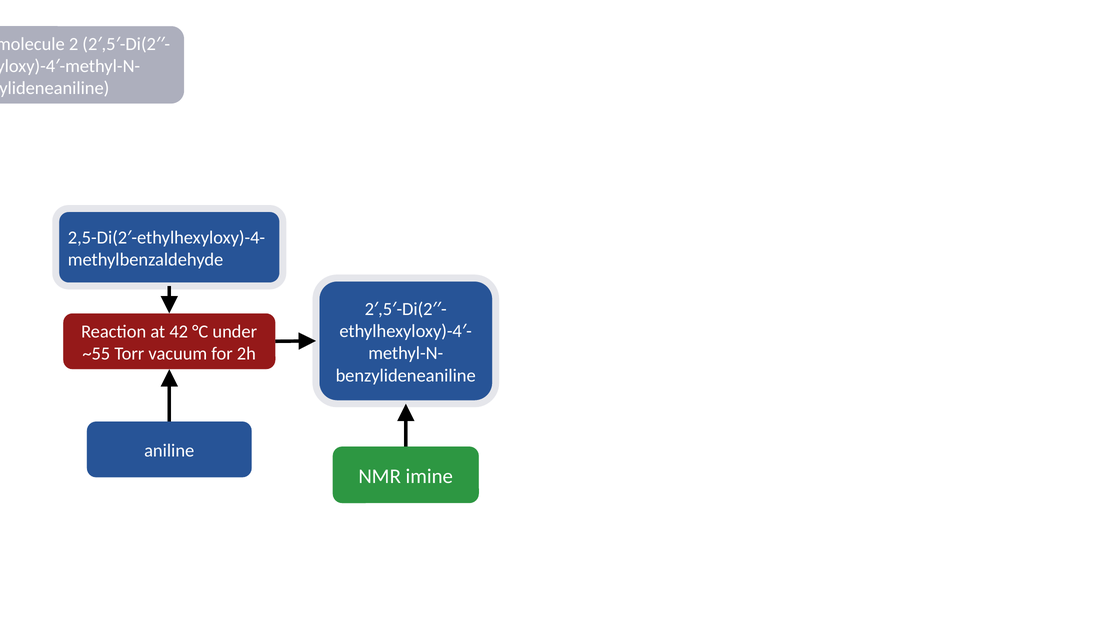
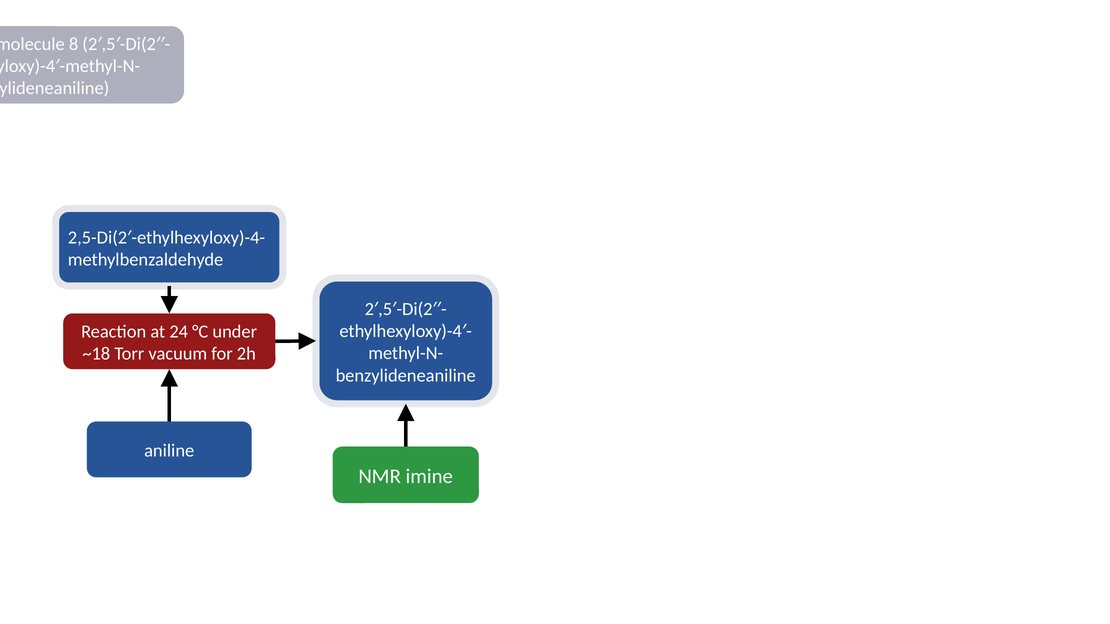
2: 2 -> 8 (74, 44)
42: 42 -> 24 (179, 332)
~55: ~55 -> ~18 (96, 354)
